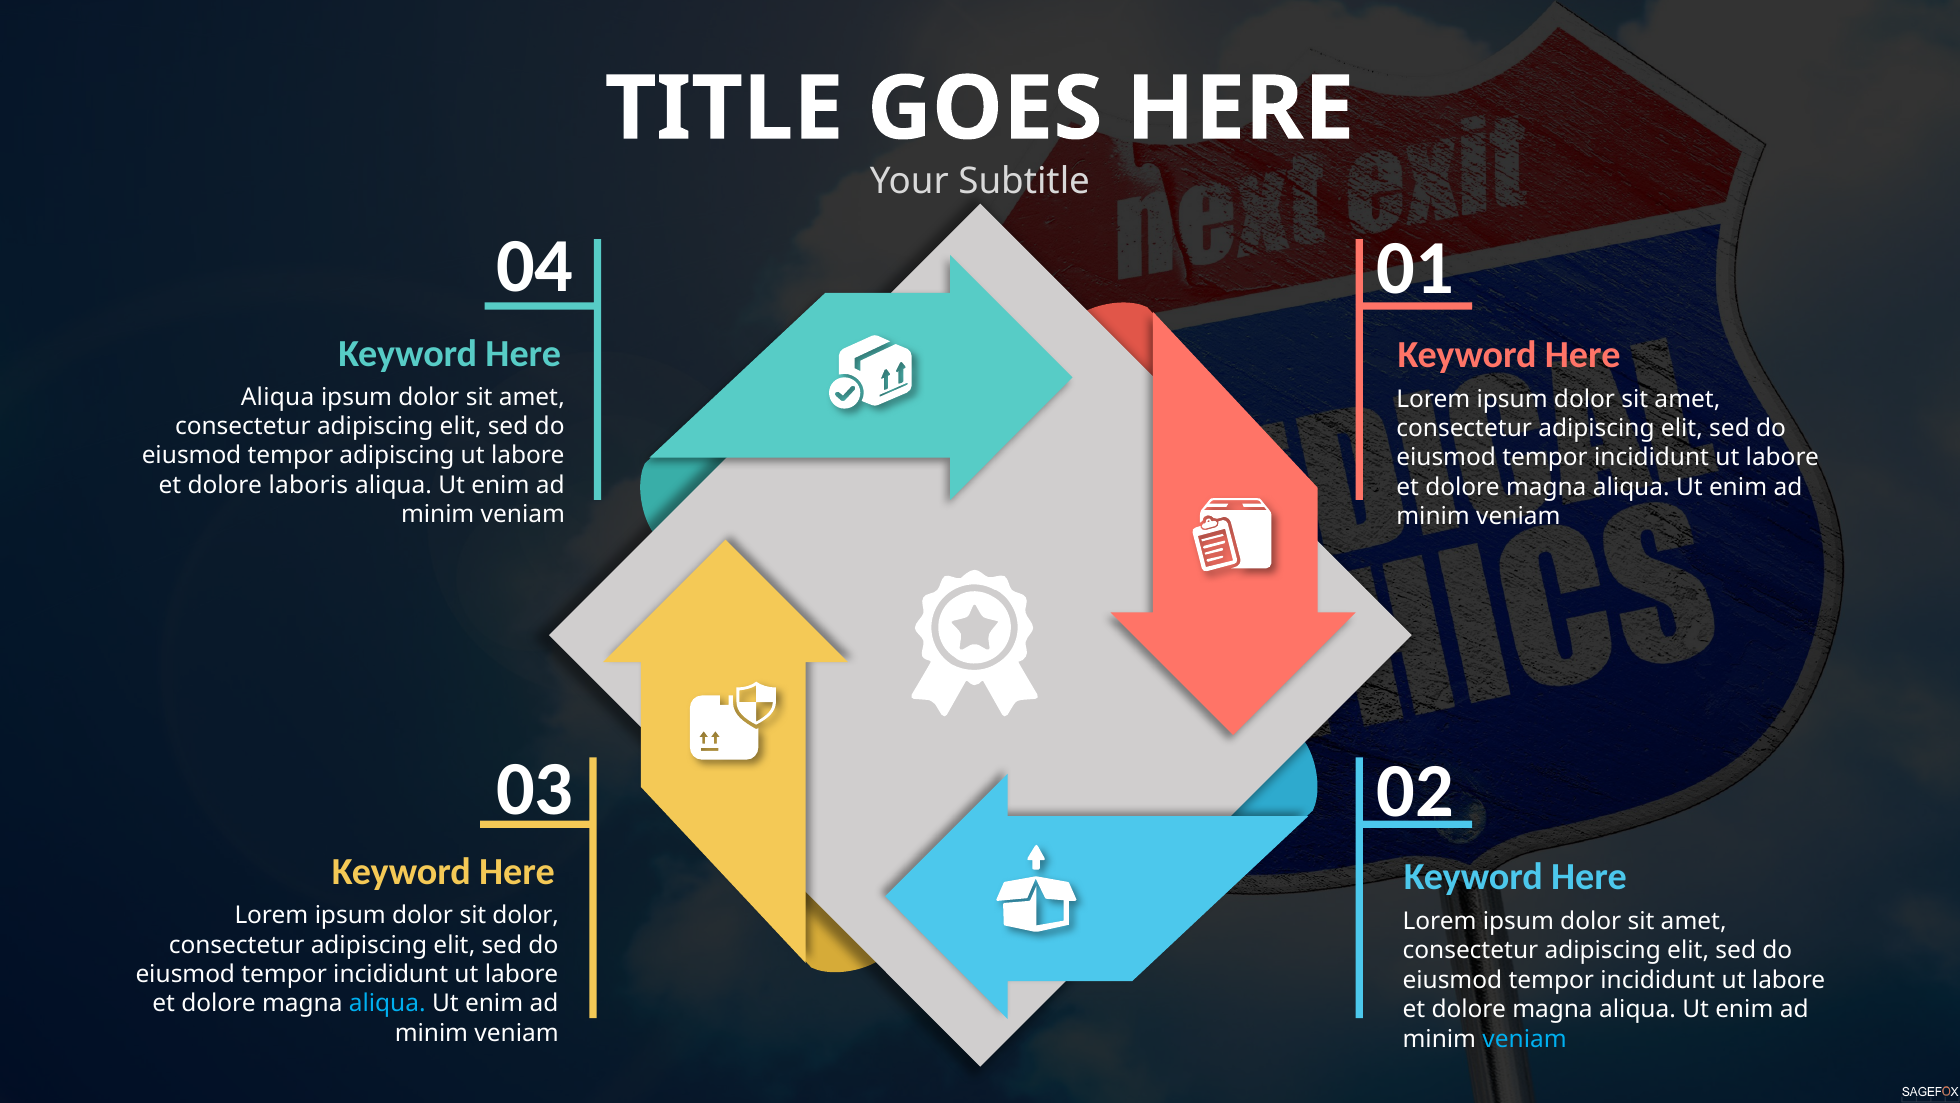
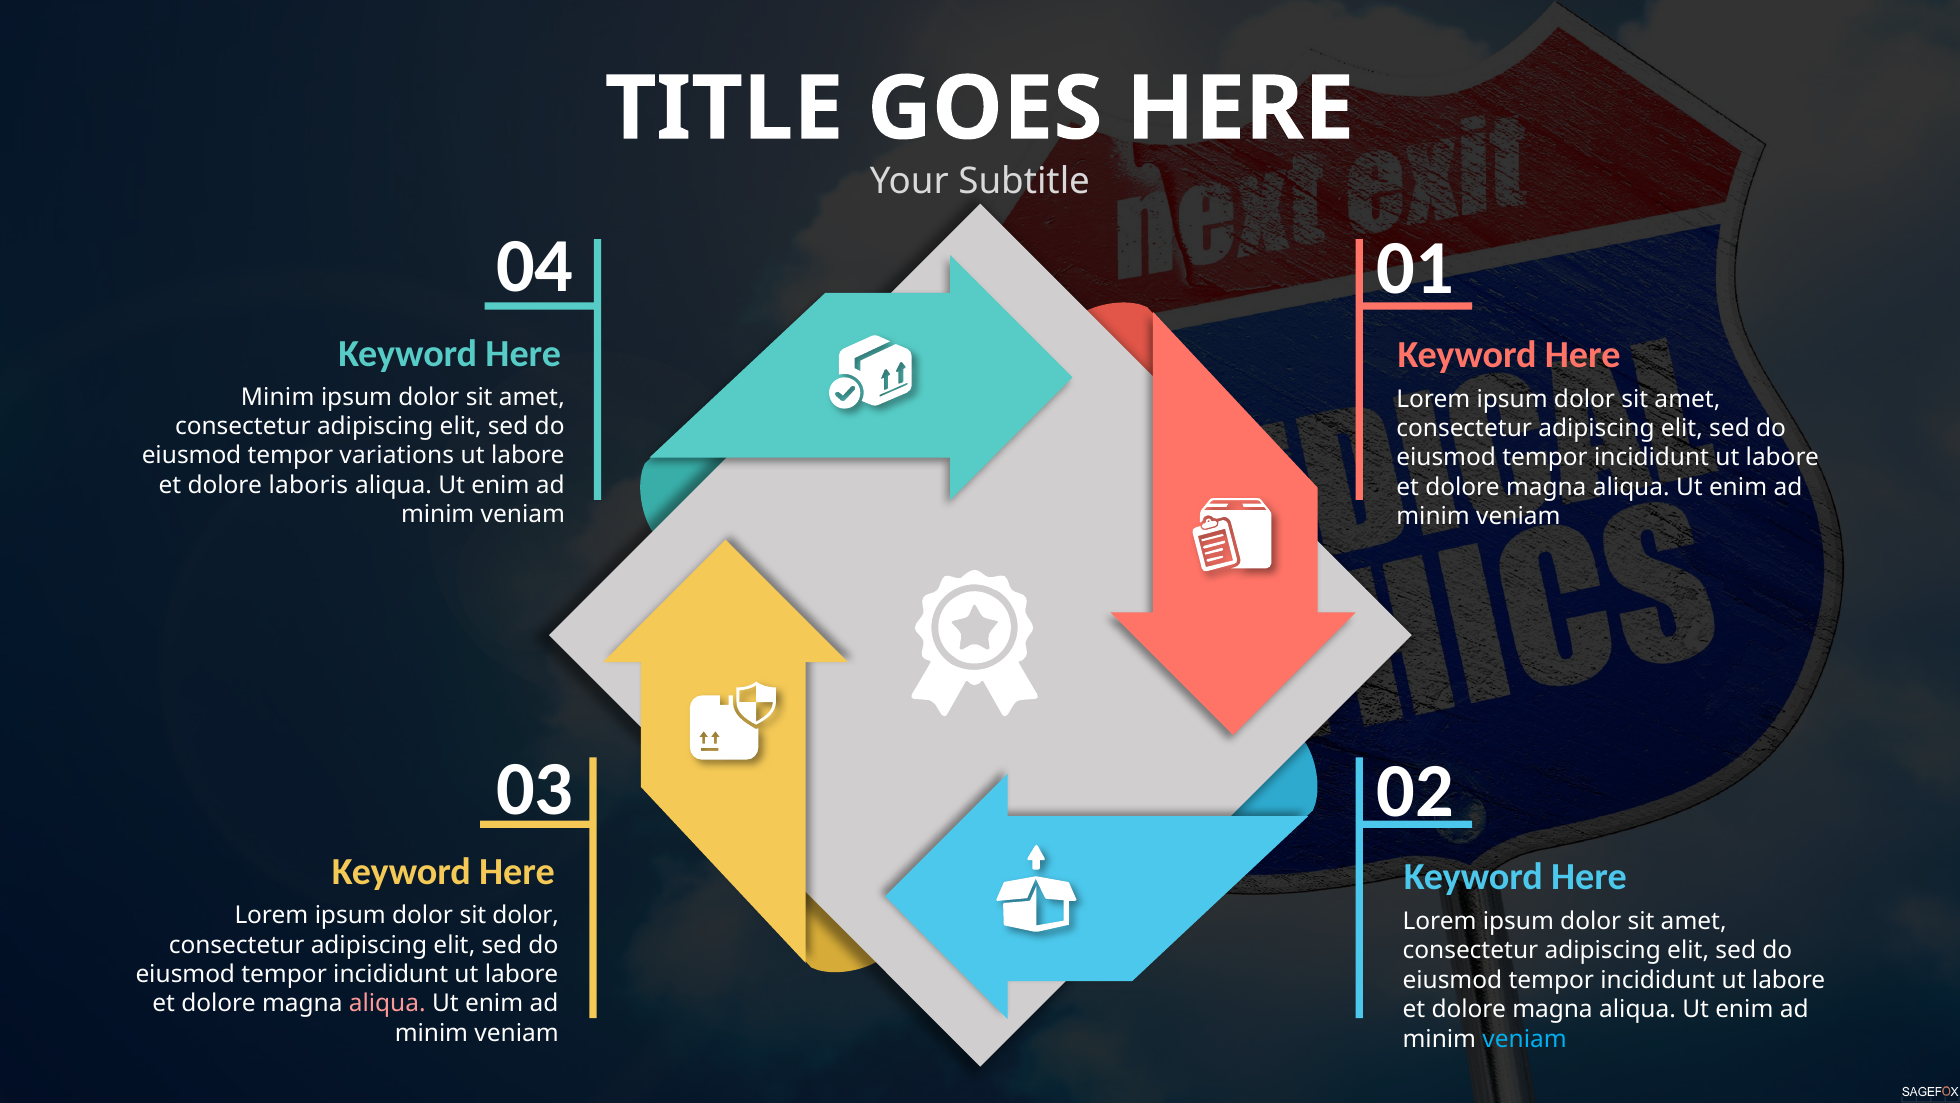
Aliqua: Aliqua -> Minim (278, 397)
tempor adipiscing: adipiscing -> variations (397, 456)
aliqua colour: light blue -> pink (387, 1003)
